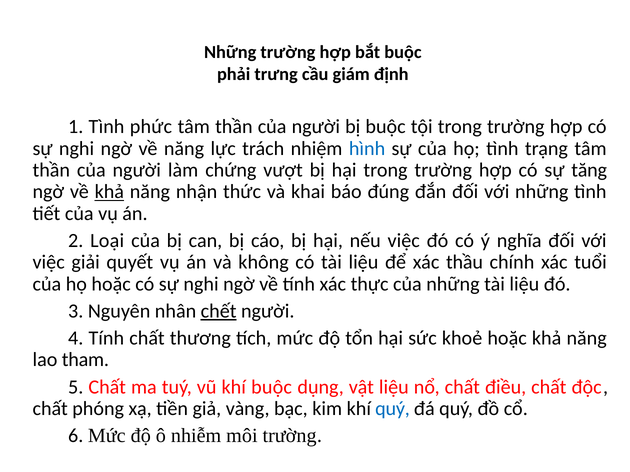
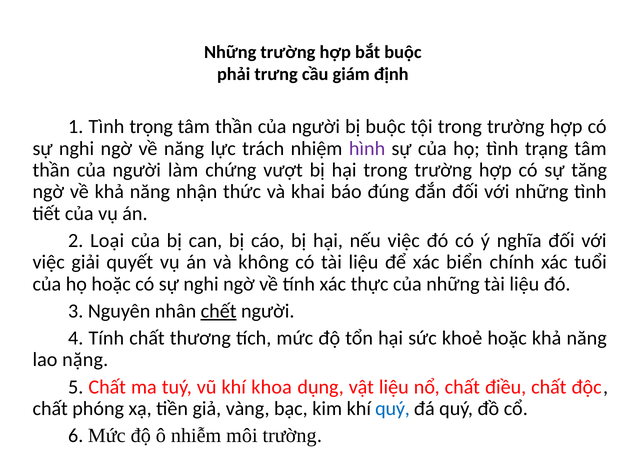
phức: phức -> trọng (151, 127)
hình colour: blue -> purple (367, 149)
khả underline: present -> none (109, 192)
thầu: thầu -> biển (464, 263)
tham: tham -> nặng (85, 360)
khí buộc: buộc -> khoa (272, 387)
